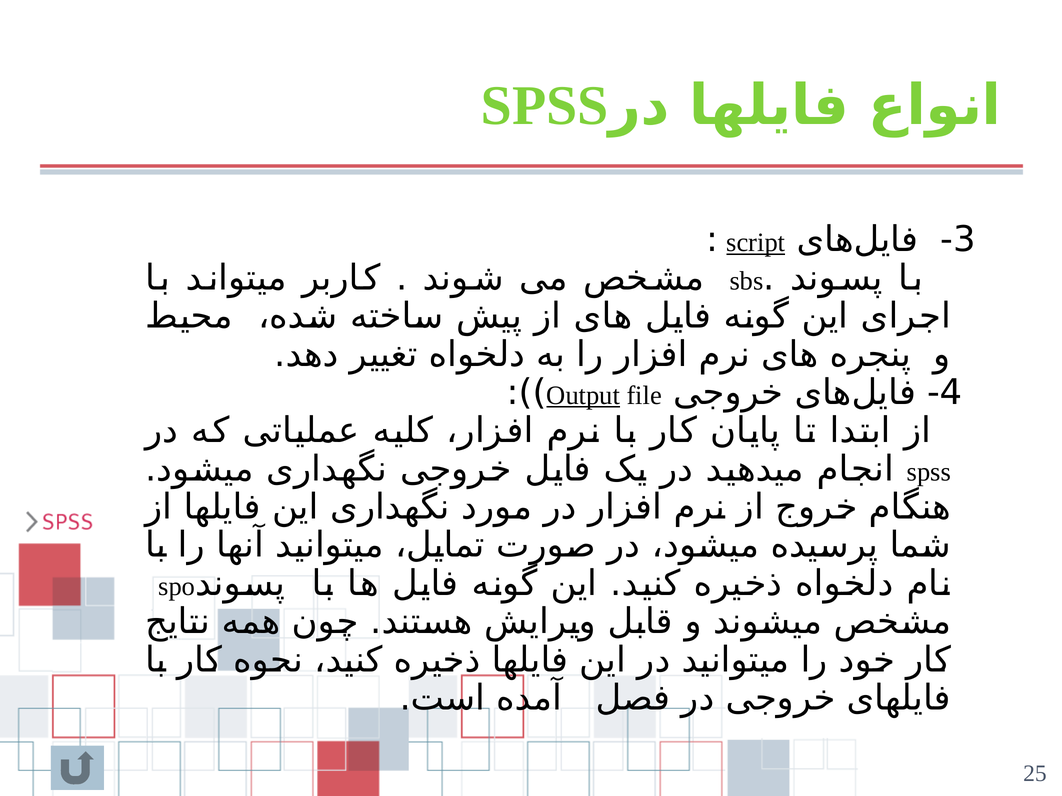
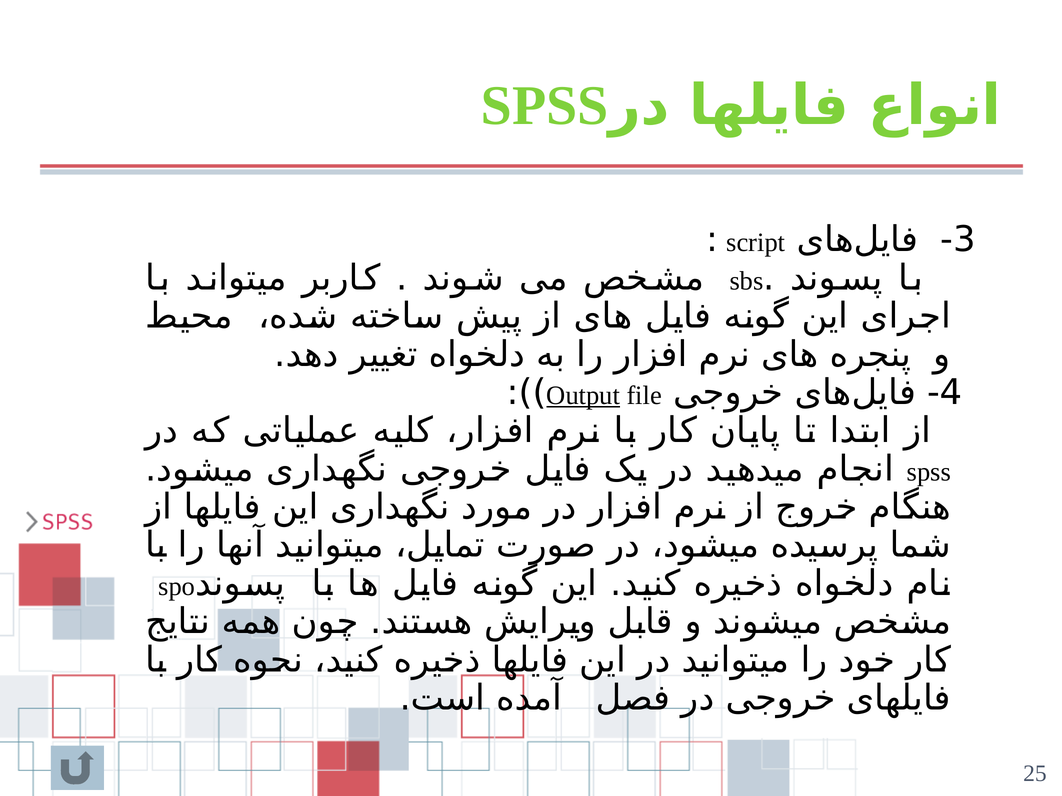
script underline: present -> none (756, 243)
